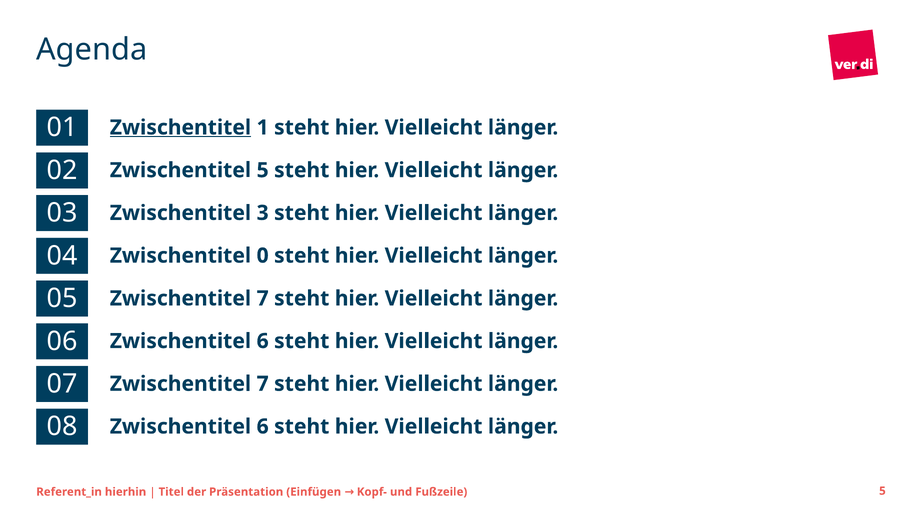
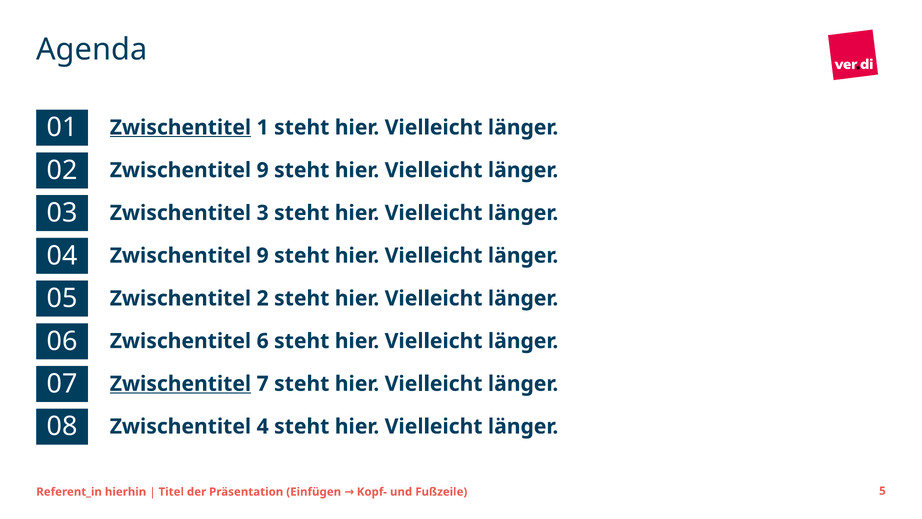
5: 5 -> 9 (263, 170)
0: 0 -> 9 (263, 255)
7: 7 -> 2 (263, 298)
Zwischentitel underline: none -> present (180, 384)
6: 6 -> 4 (263, 426)
